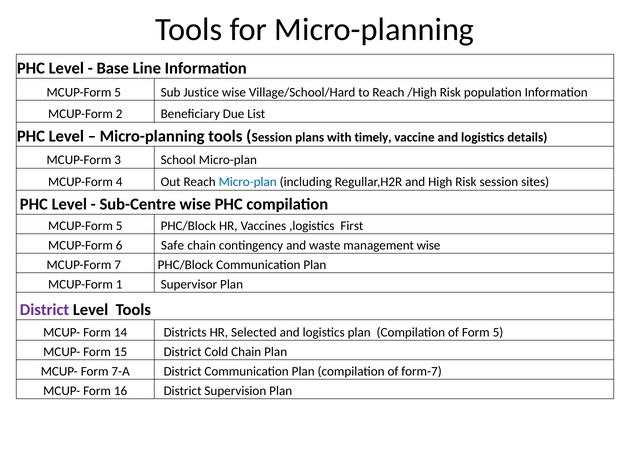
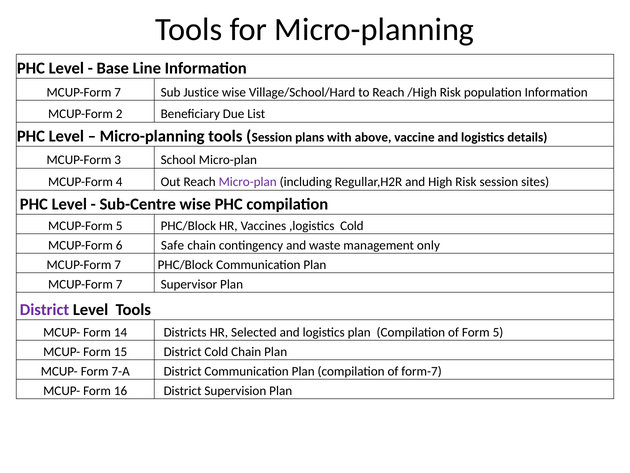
5: 5 -> 7 (118, 92)
timely: timely -> above (373, 137)
Micro-plan colour: blue -> purple (248, 182)
,logistics First: First -> Cold (352, 226)
management wise: wise -> only (428, 245)
1: 1 -> 7 (119, 284)
